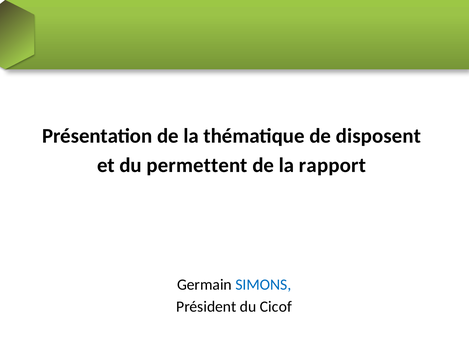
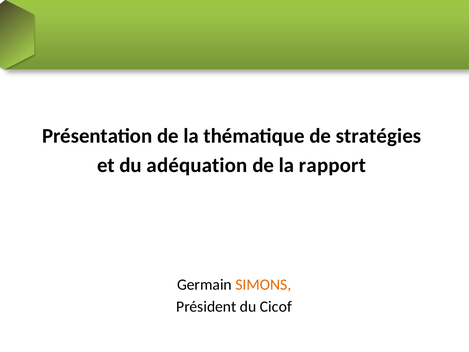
disposent: disposent -> stratégies (379, 136)
permettent: permettent -> adéquation (197, 165)
SIMONS colour: blue -> orange (263, 285)
